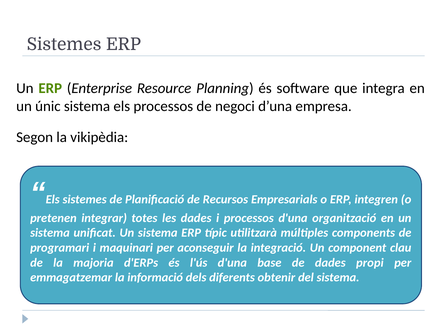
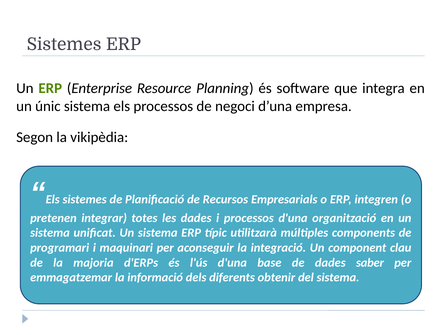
propi: propi -> saber (370, 263)
